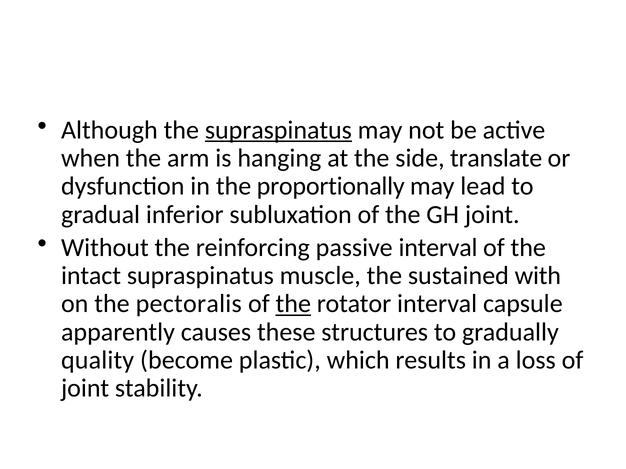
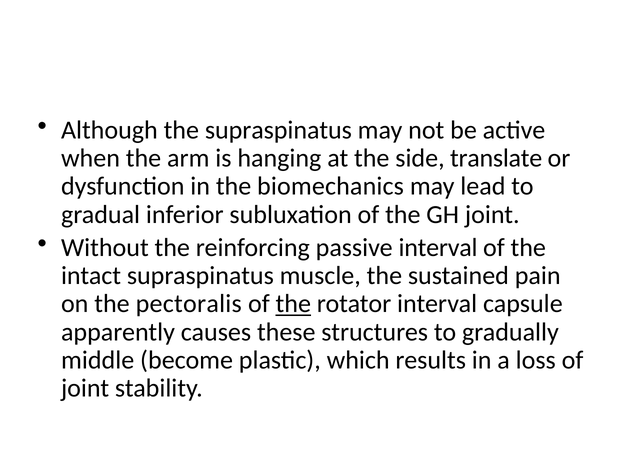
supraspinatus underline: present -> none (278, 130)
proportionally: proportionally -> biomechanics (331, 186)
with: with -> pain (538, 276)
quality: quality -> middle (98, 361)
